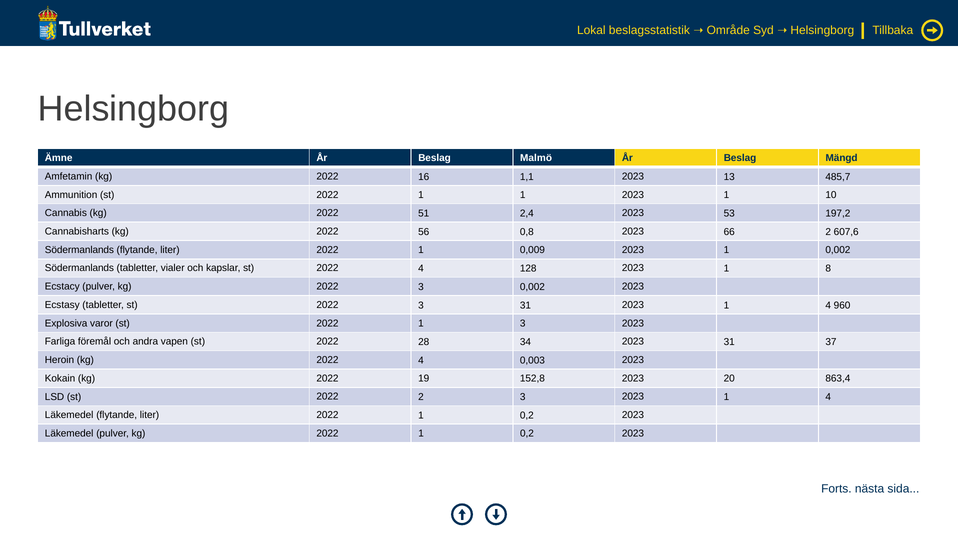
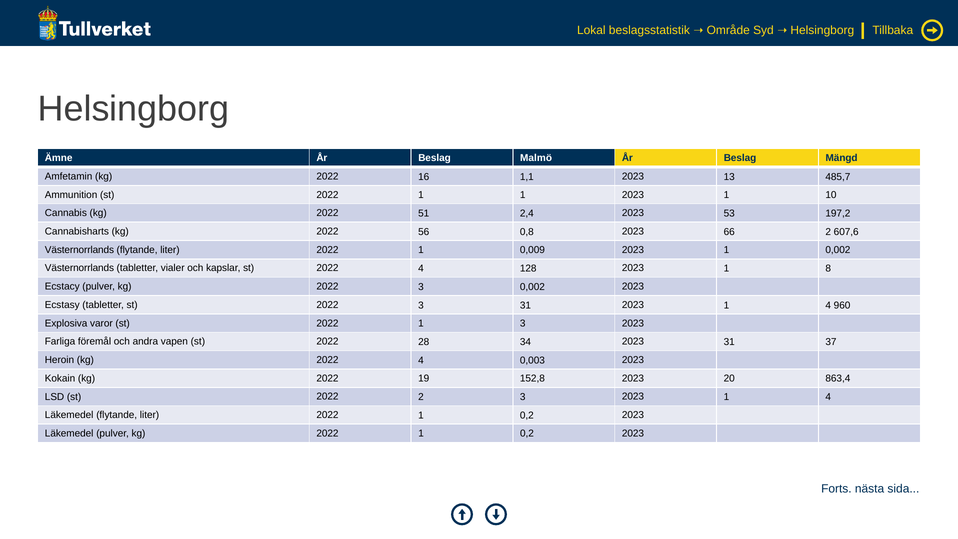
Södermanlands: Södermanlands -> Västernorrlands (79, 250)
Södermanlands: Södermanlands -> Västernorrlands (79, 268)
